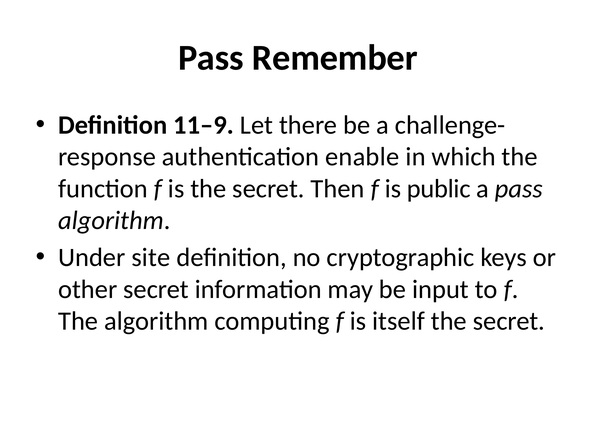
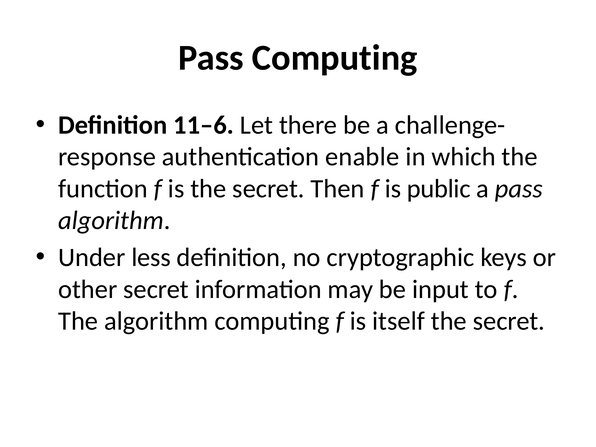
Pass Remember: Remember -> Computing (335, 58)
11–9: 11–9 -> 11–6 (204, 125)
site: site -> less (151, 258)
